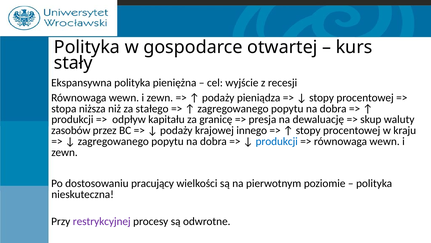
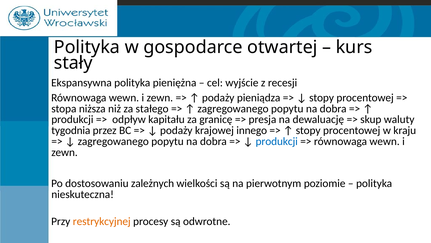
zasobów: zasobów -> tygodnia (71, 130)
pracujący: pracujący -> zależnych (153, 183)
restrykcyjnej colour: purple -> orange (102, 221)
